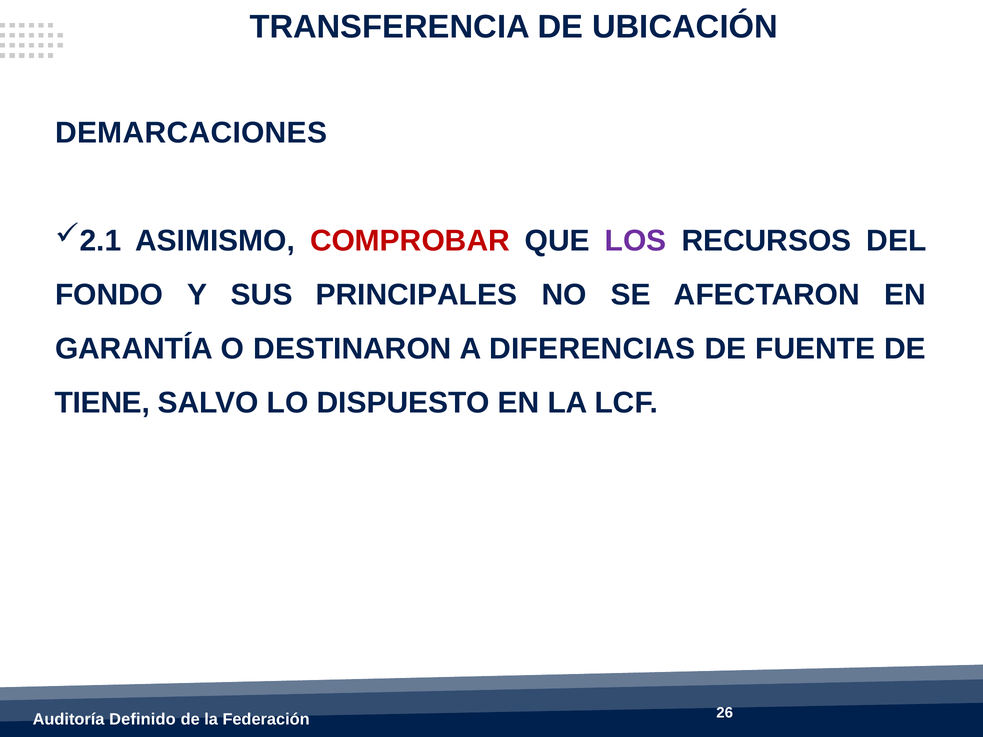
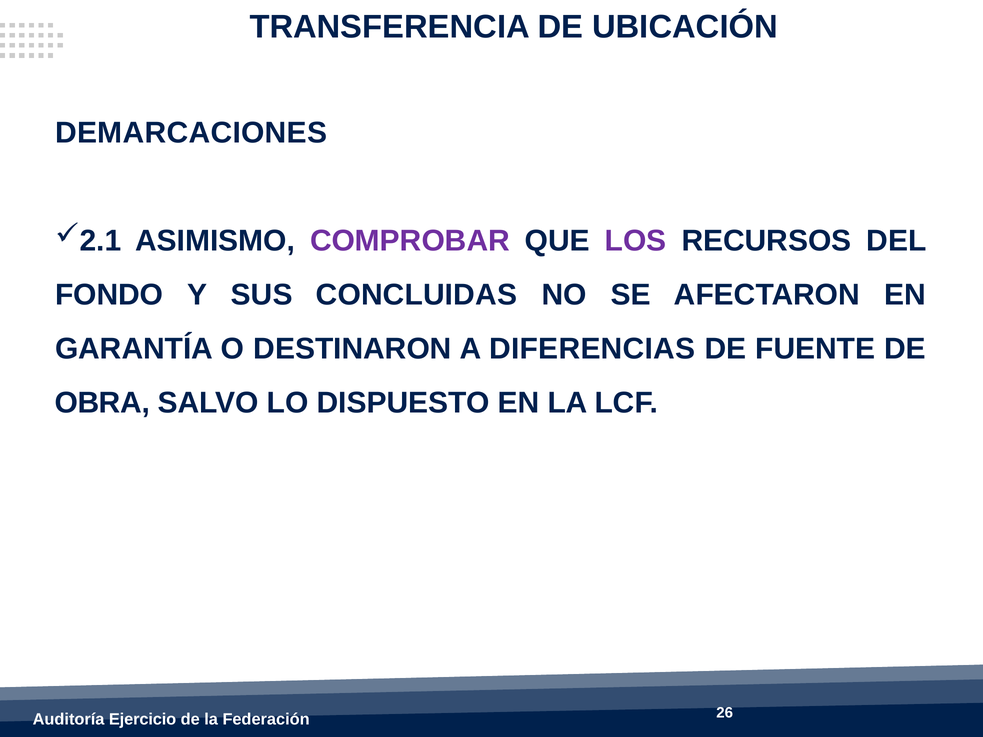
COMPROBAR colour: red -> purple (410, 241)
PRINCIPALES: PRINCIPALES -> CONCLUIDAS (416, 295)
TIENE: TIENE -> OBRA (102, 403)
Definido: Definido -> Ejercicio (143, 719)
